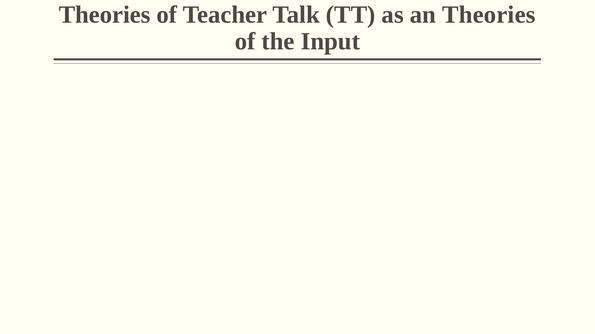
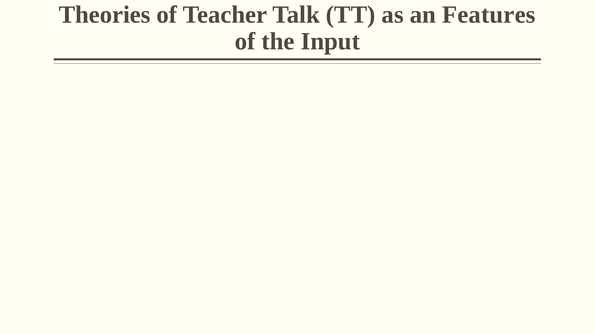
an Theories: Theories -> Features (489, 15)
